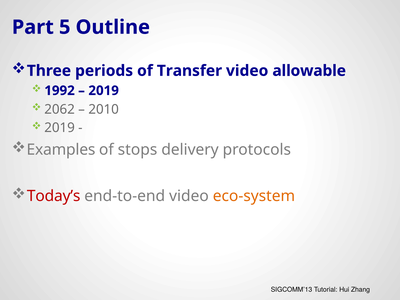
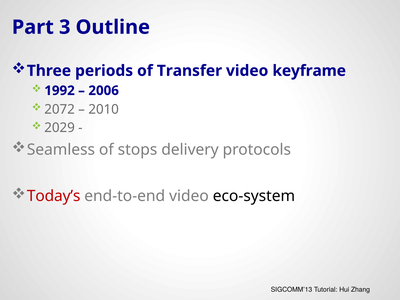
5: 5 -> 3 (65, 27)
allowable: allowable -> keyframe (309, 71)
2019: 2019 -> 2006 (104, 91)
2062: 2062 -> 2072 (60, 109)
2019: 2019 -> 2029 (60, 128)
Examples: Examples -> Seamless (61, 150)
eco-system colour: orange -> black (254, 196)
